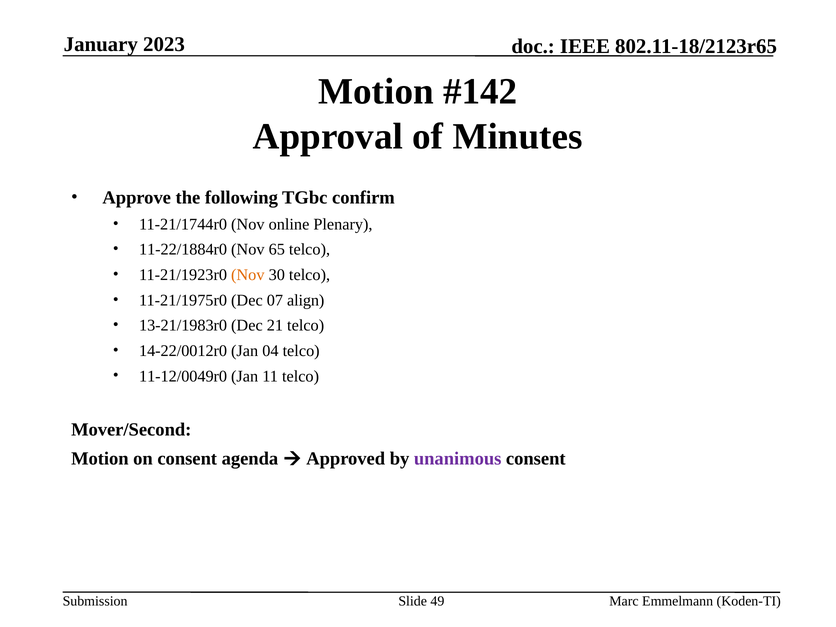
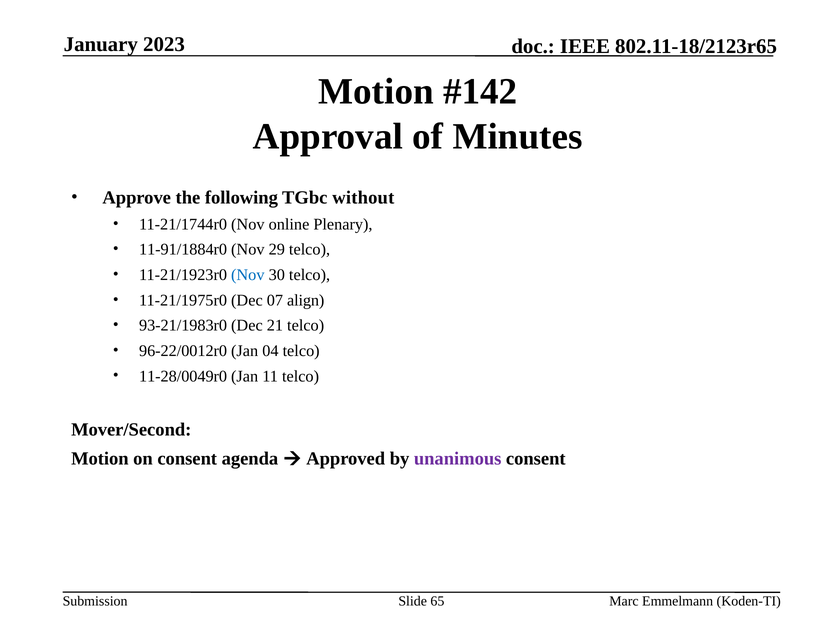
confirm: confirm -> without (363, 198)
11-22/1884r0: 11-22/1884r0 -> 11-91/1884r0 (183, 250)
65: 65 -> 29 (277, 250)
Nov colour: orange -> blue (248, 275)
13-21/1983r0: 13-21/1983r0 -> 93-21/1983r0 (183, 326)
14-22/0012r0: 14-22/0012r0 -> 96-22/0012r0 (183, 351)
11-12/0049r0: 11-12/0049r0 -> 11-28/0049r0 (183, 376)
49: 49 -> 65 (437, 601)
